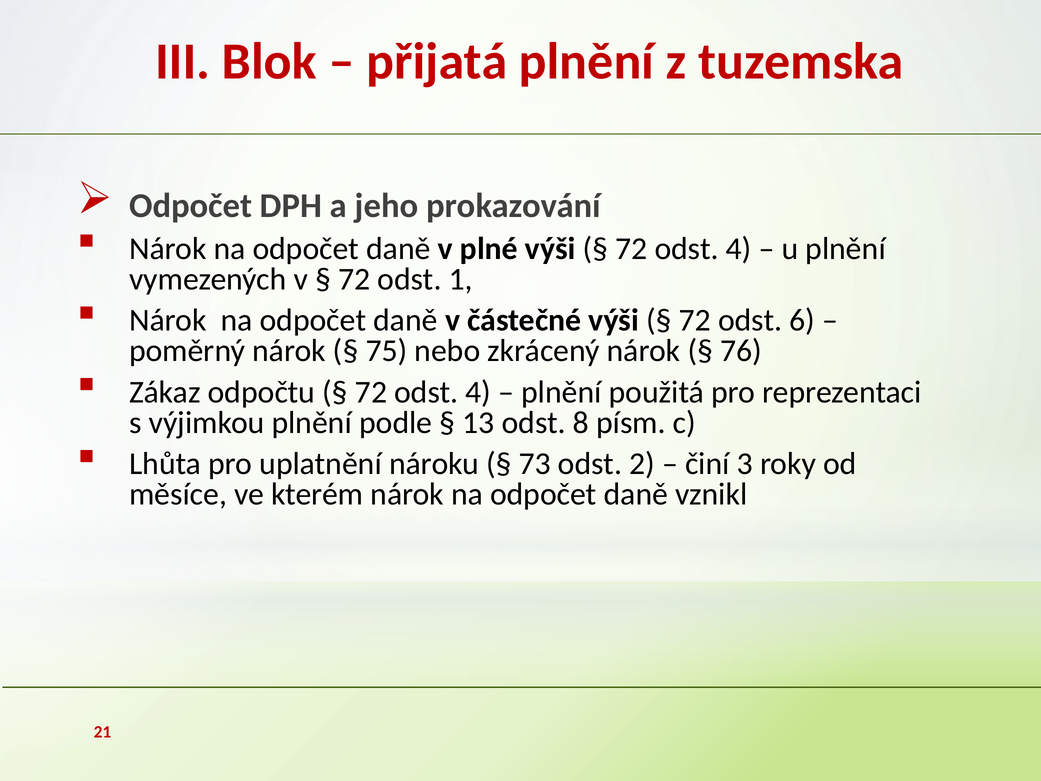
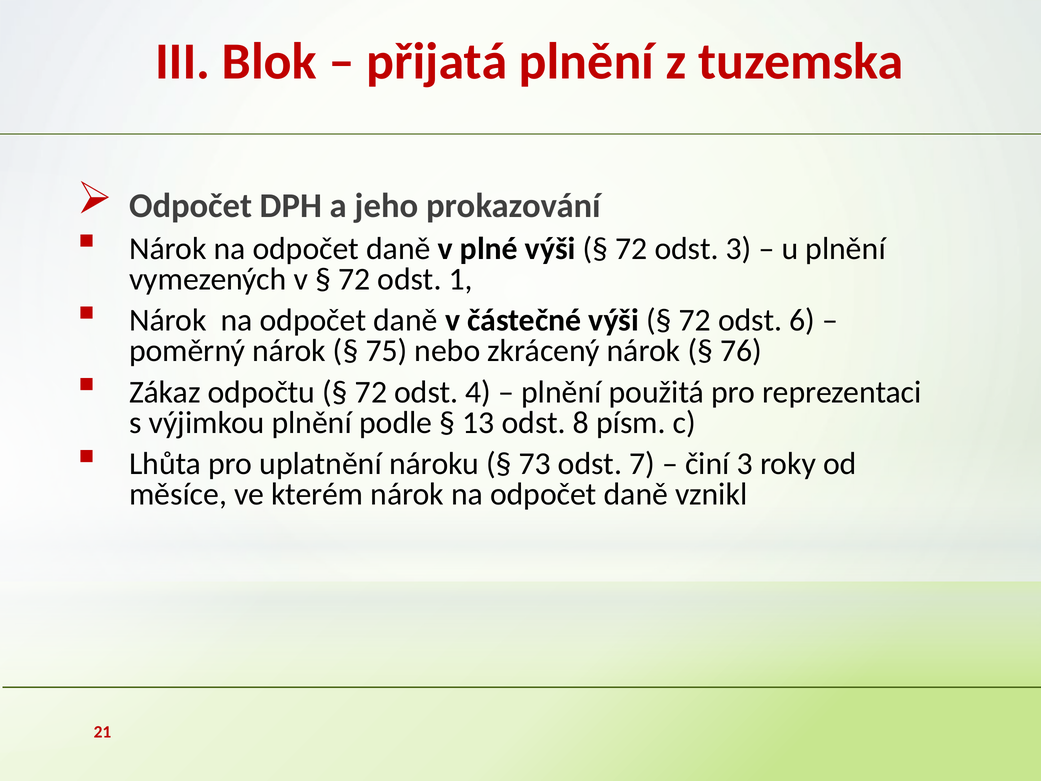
4: 4 -> 3 (739, 249)
2: 2 -> 7 (642, 464)
